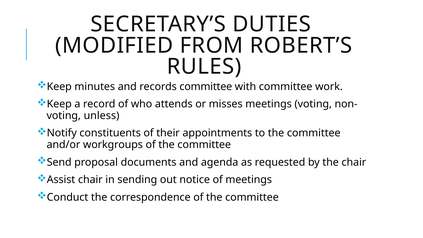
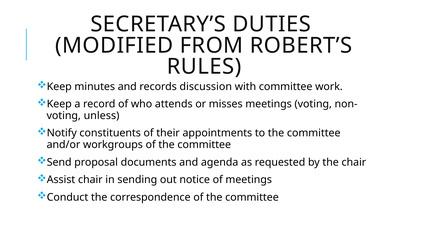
records committee: committee -> discussion (206, 87)
